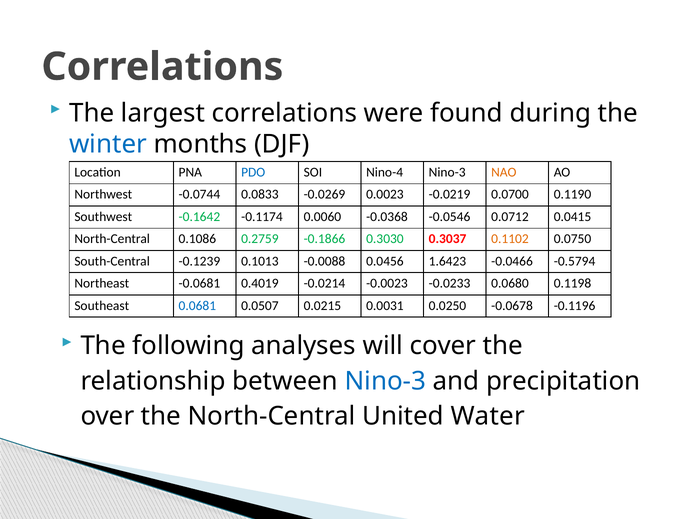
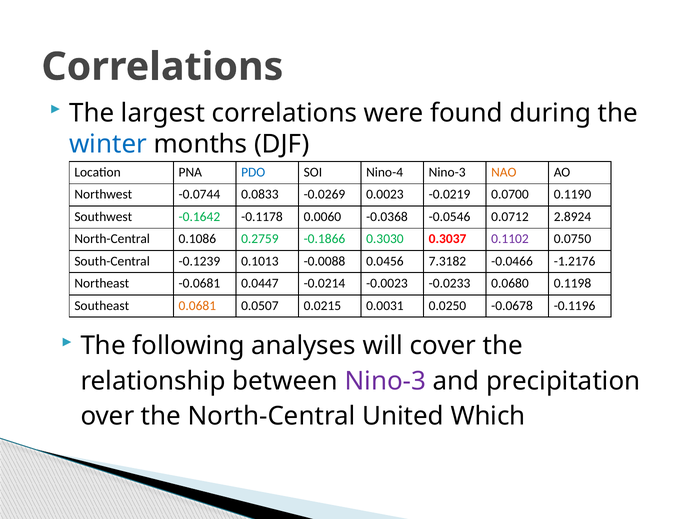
-0.1174: -0.1174 -> -0.1178 (262, 217)
0.0415: 0.0415 -> 2.8924 (572, 217)
0.1102 colour: orange -> purple (510, 239)
1.6423: 1.6423 -> 7.3182 (447, 261)
-0.5794: -0.5794 -> -1.2176 (575, 261)
0.4019: 0.4019 -> 0.0447 (260, 283)
0.0681 colour: blue -> orange (197, 306)
Nino-3 colour: blue -> purple (385, 381)
Water: Water -> Which (488, 416)
